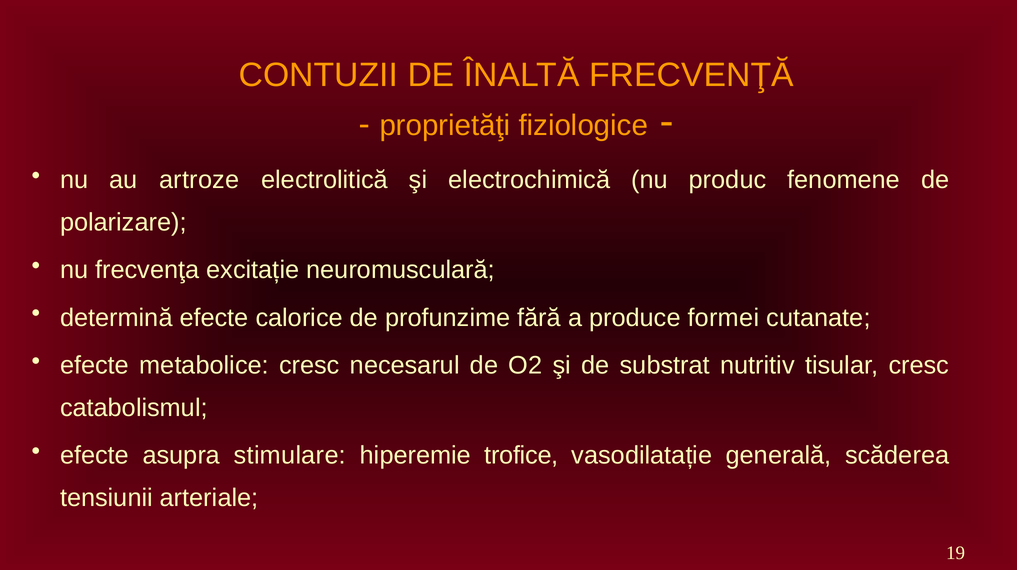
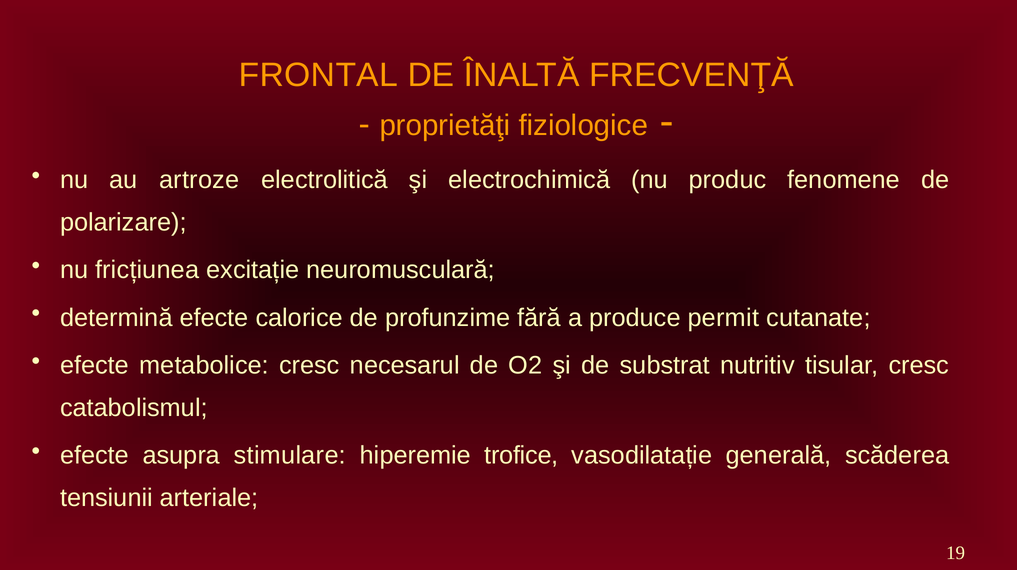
CONTUZII: CONTUZII -> FRONTAL (318, 75)
frecvenţa: frecvenţa -> fricțiunea (147, 270)
formei: formei -> permit (723, 318)
